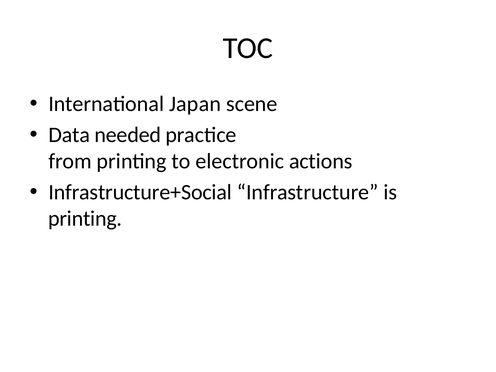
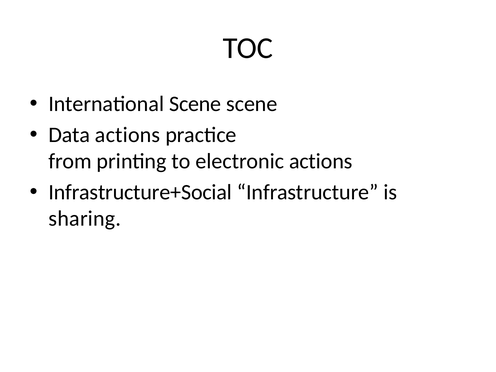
International Japan: Japan -> Scene (195, 104)
Data needed: needed -> actions (128, 135)
printing: printing -> sharing (85, 219)
